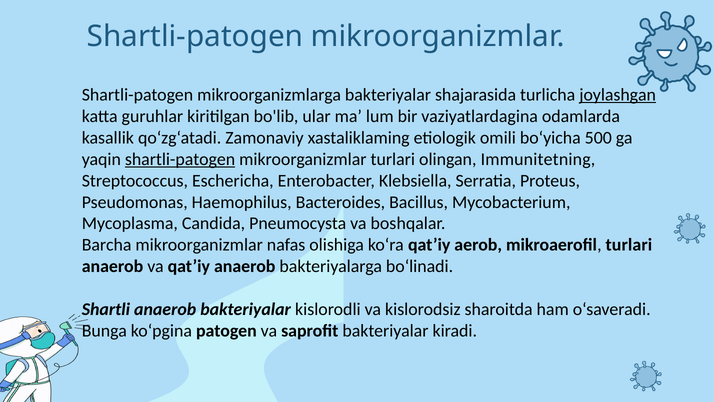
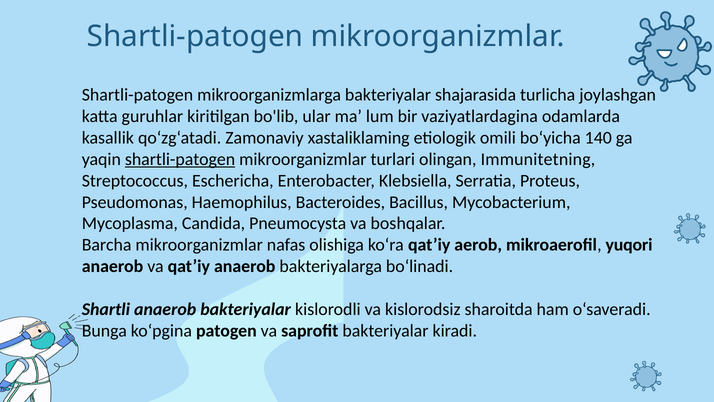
joylashgan underline: present -> none (618, 95)
500: 500 -> 140 (598, 138)
mikroaerofil turlari: turlari -> yuqori (629, 245)
